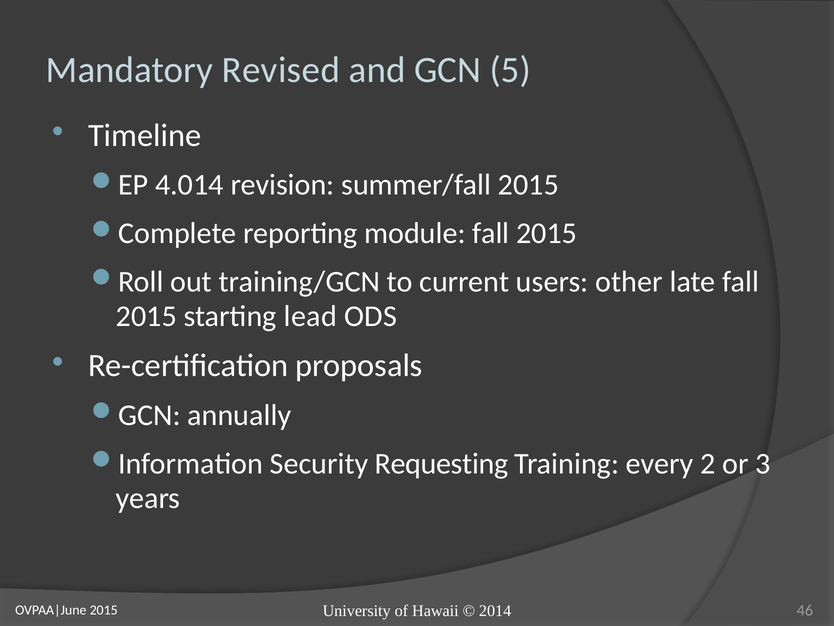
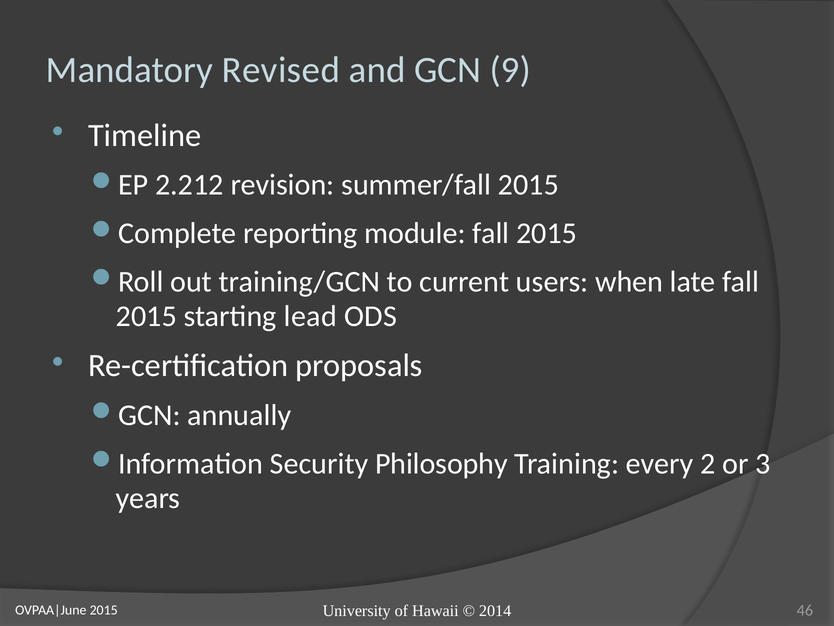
5: 5 -> 9 (510, 70)
4.014: 4.014 -> 2.212 (189, 185)
other: other -> when (629, 282)
Requesting: Requesting -> Philosophy (441, 463)
